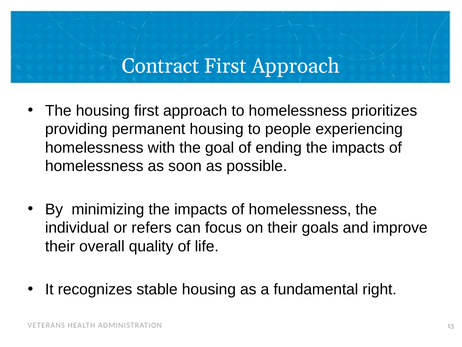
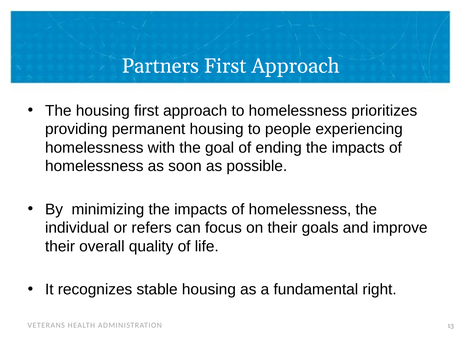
Contract: Contract -> Partners (160, 66)
